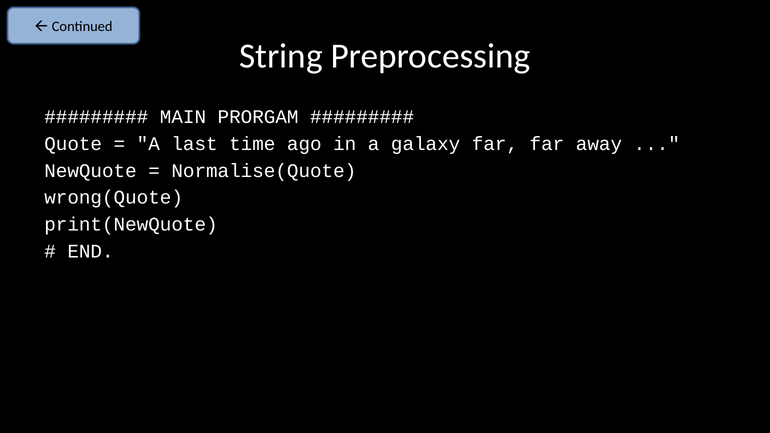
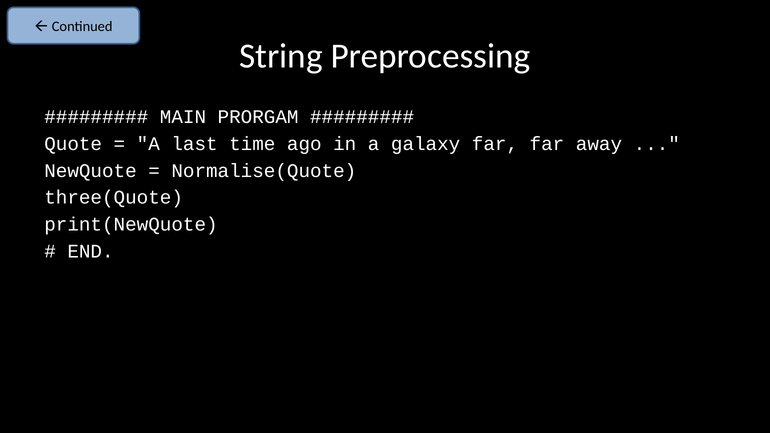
wrong(Quote: wrong(Quote -> three(Quote (114, 198)
